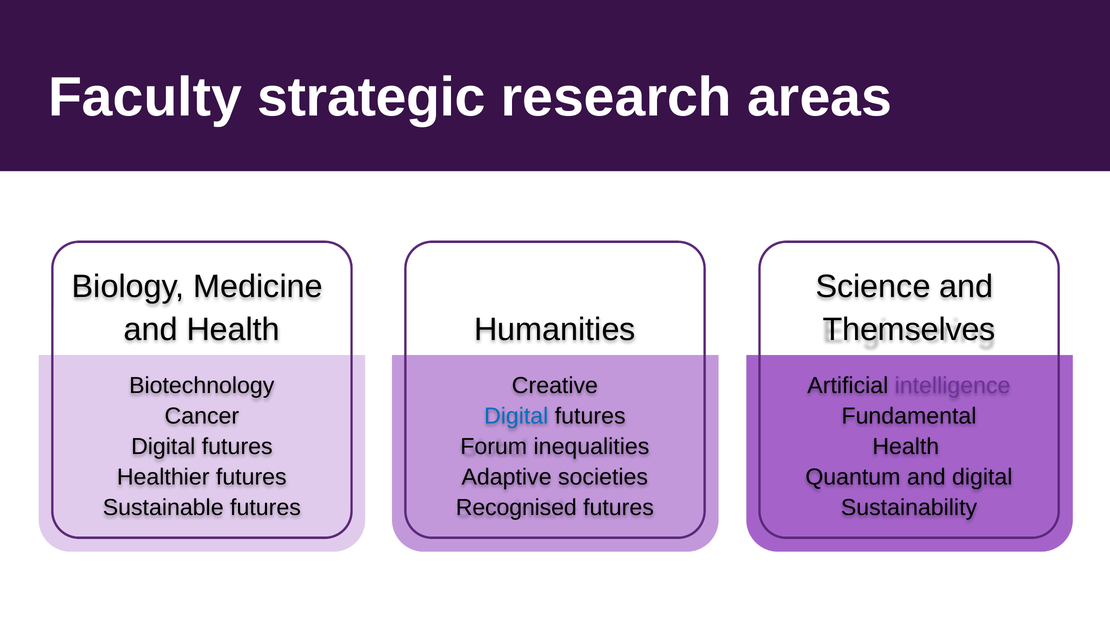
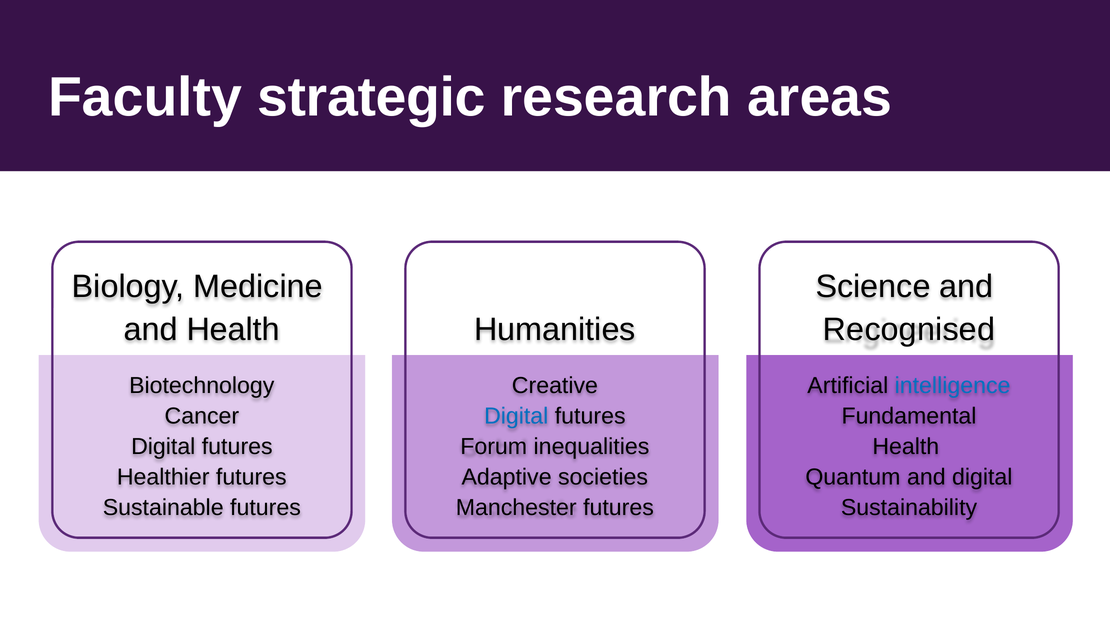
Themselves: Themselves -> Recognised (909, 330)
intelligence colour: purple -> blue (953, 386)
Recognised: Recognised -> Manchester (516, 508)
